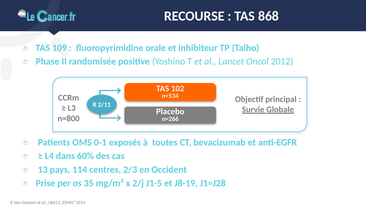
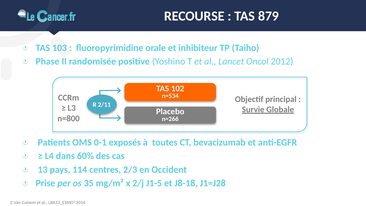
868: 868 -> 879 (268, 16)
109: 109 -> 103 (60, 48)
J8-19: J8-19 -> J8-18 (186, 183)
